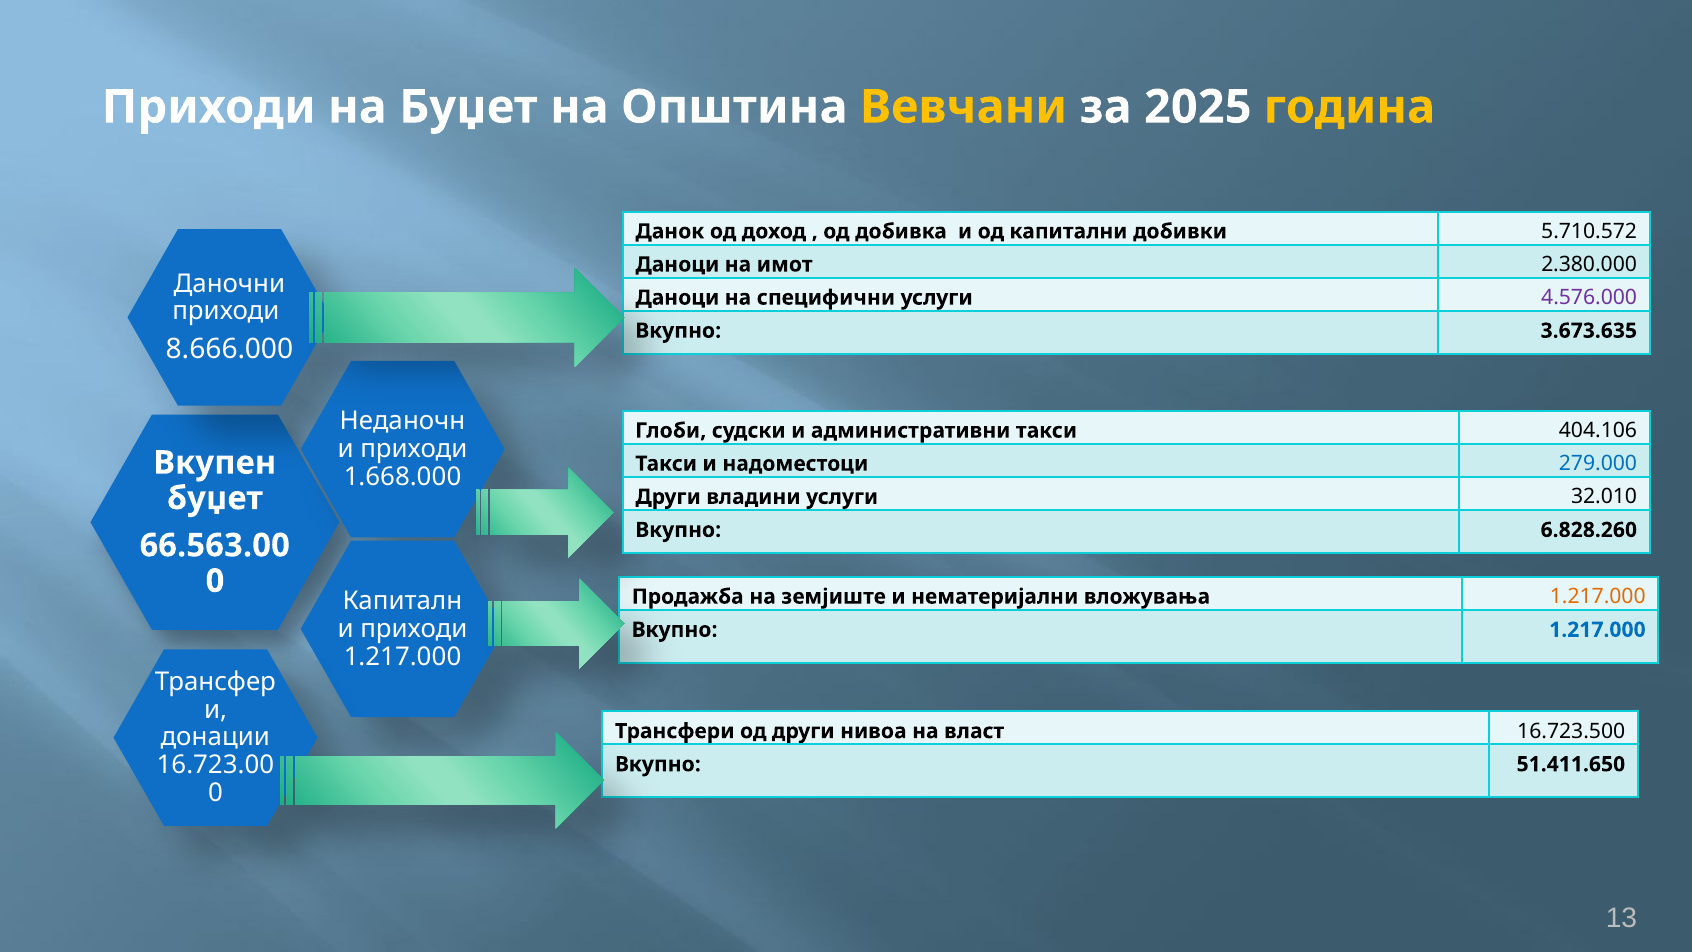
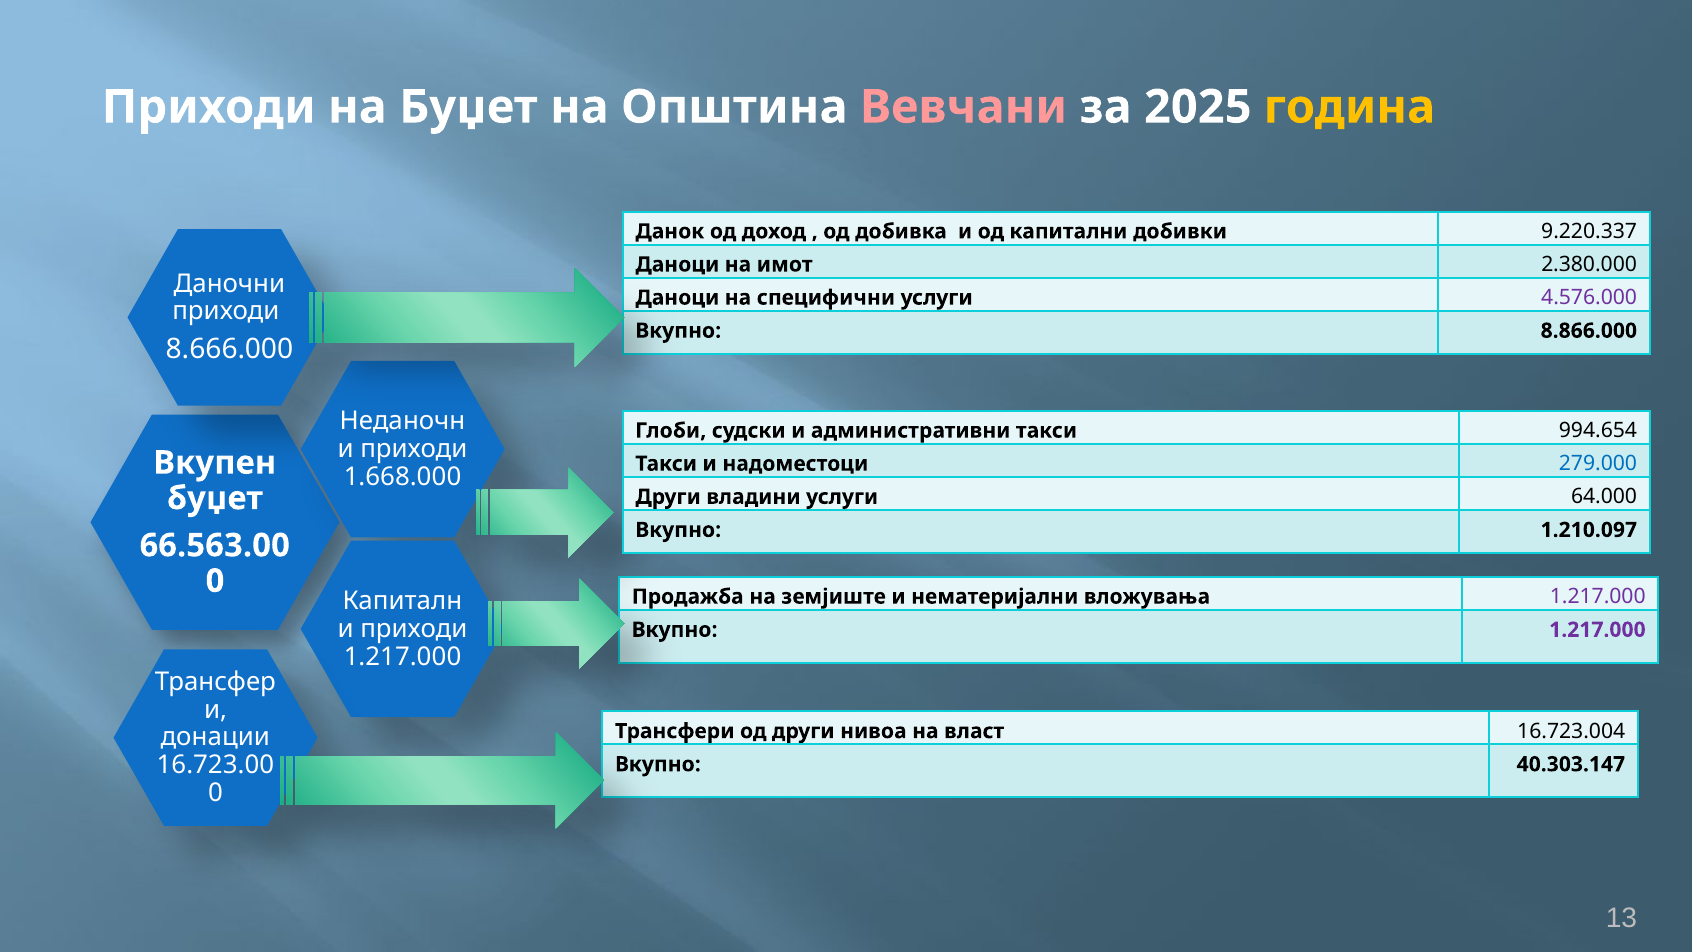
Вевчани colour: yellow -> pink (964, 107)
5.710.572: 5.710.572 -> 9.220.337 (1589, 231)
3.673.635: 3.673.635 -> 8.866.000 (1589, 331)
404.106: 404.106 -> 994.654 (1598, 431)
32.010: 32.010 -> 64.000 (1604, 497)
6.828.260: 6.828.260 -> 1.210.097 (1589, 530)
1.217.000 colour: orange -> purple (1598, 597)
1.217.000 colour: blue -> purple (1597, 630)
16.723.500: 16.723.500 -> 16.723.004 (1571, 731)
51.411.650: 51.411.650 -> 40.303.147 (1571, 764)
